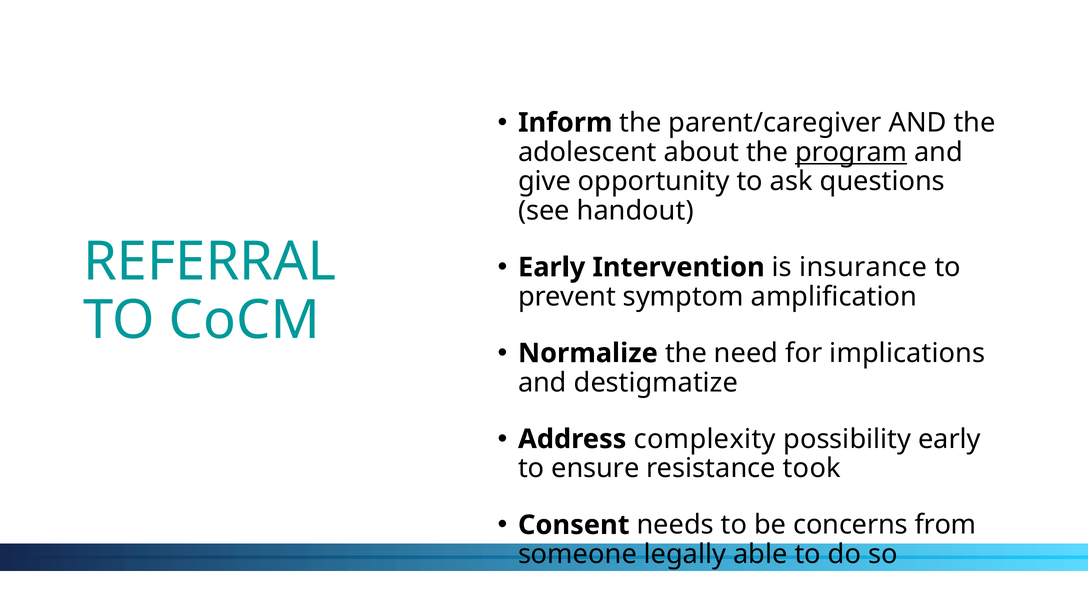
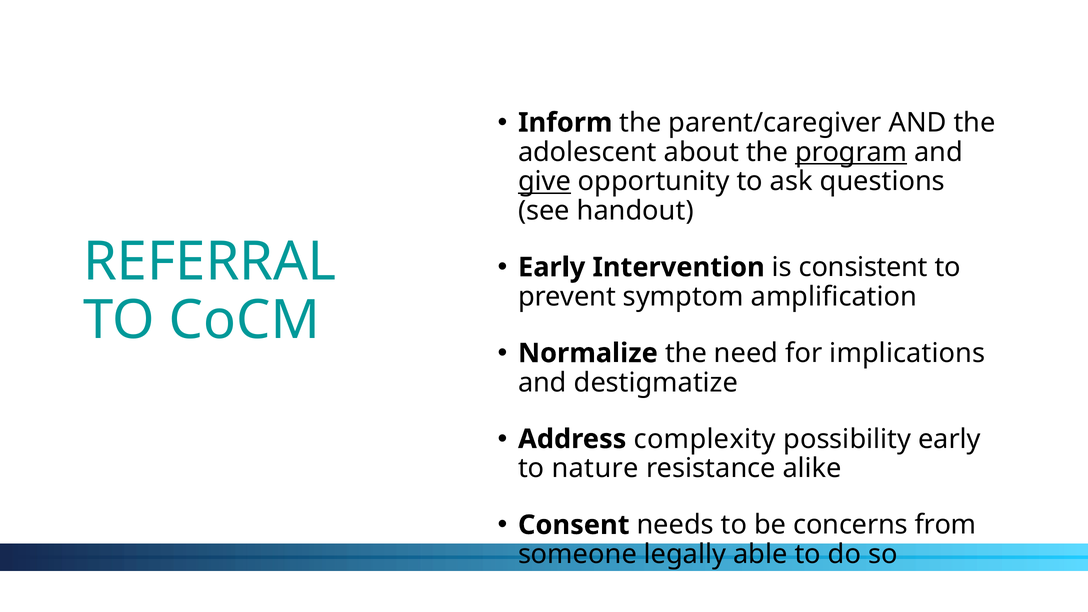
give underline: none -> present (544, 181)
insurance: insurance -> consistent (863, 267)
ensure: ensure -> nature (595, 468)
took: took -> alike (812, 468)
